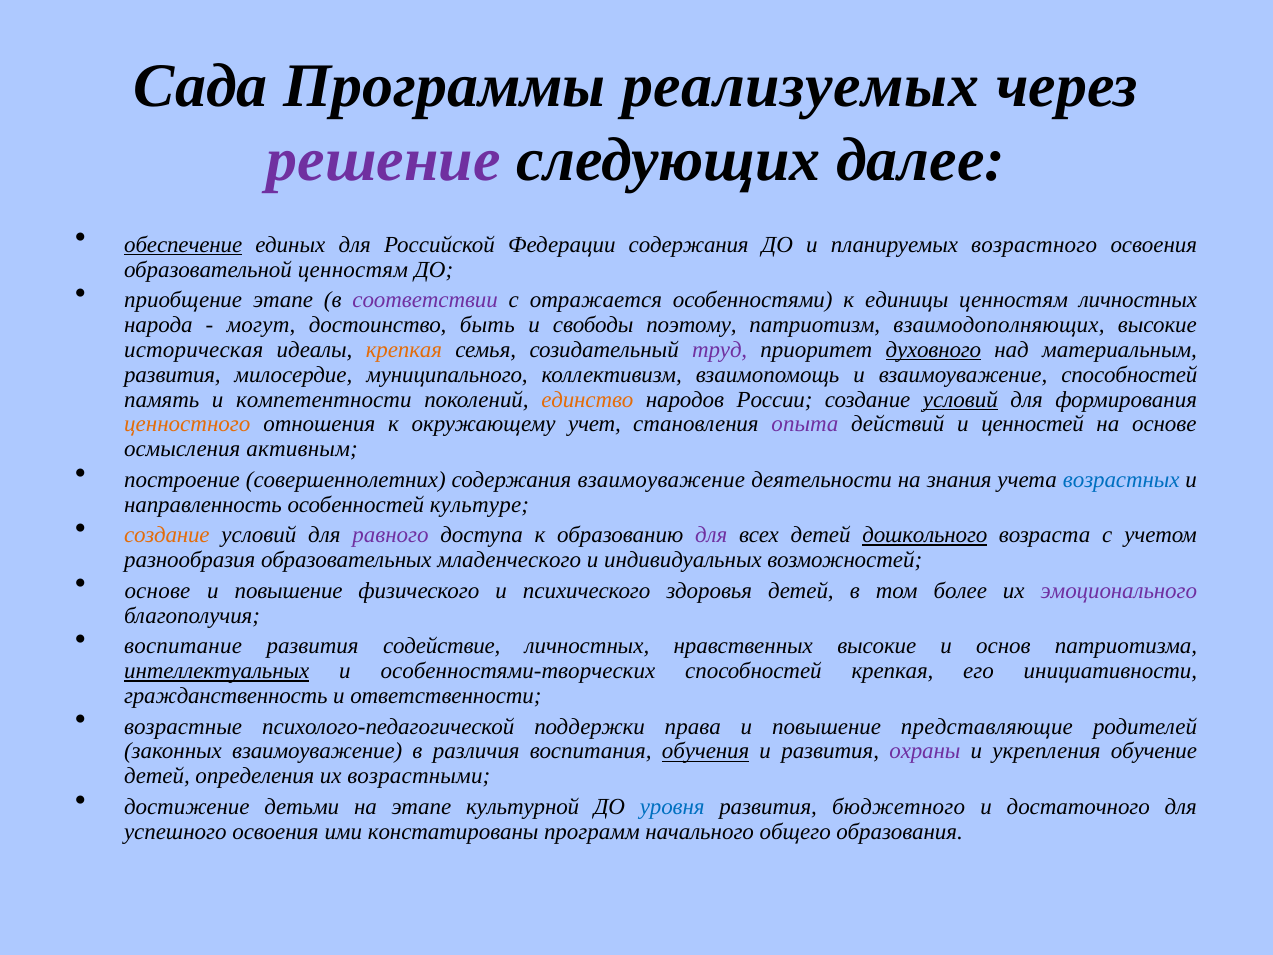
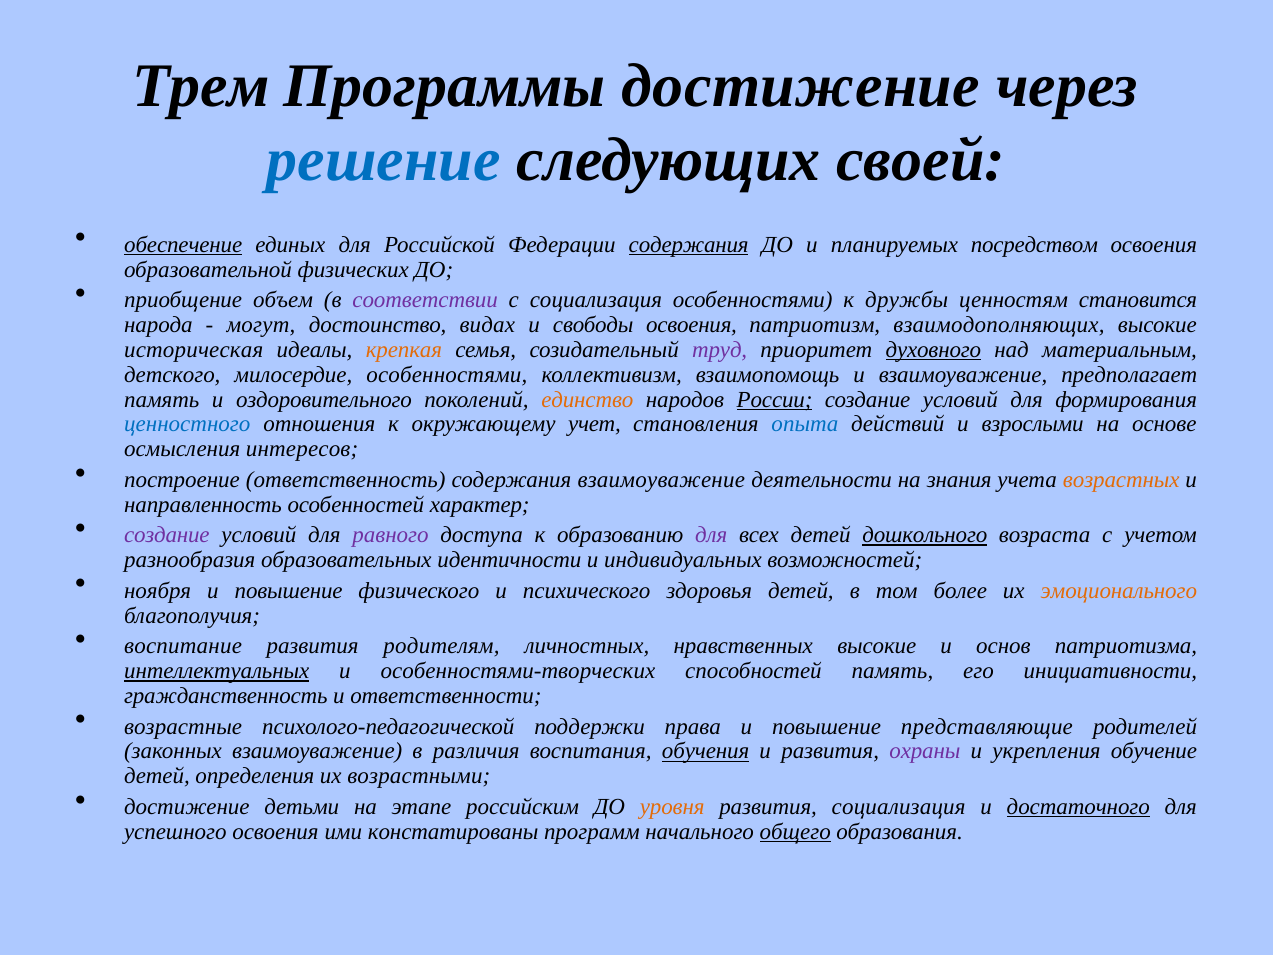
Сада: Сада -> Трем (201, 86)
Программы реализуемых: реализуемых -> достижение (801, 86)
решение colour: purple -> blue (384, 160)
далее: далее -> своей (921, 160)
содержания underline: none -> present (689, 245)
возрастного: возрастного -> посредством (1034, 245)
образовательной ценностям: ценностям -> физических (353, 269)
приобщение этапе: этапе -> объем (283, 300)
с отражается: отражается -> социализация (596, 300)
единицы: единицы -> дружбы (907, 300)
ценностям личностных: личностных -> становится (1138, 300)
быть: быть -> видах (487, 325)
свободы поэтому: поэтому -> освоения (692, 325)
развития: развития -> детского (172, 375)
милосердие муниципального: муниципального -> особенностями (447, 375)
взаимоуважение способностей: способностей -> предполагает (1129, 375)
компетентности: компетентности -> оздоровительного (324, 399)
России underline: none -> present (775, 399)
условий underline: present -> none (960, 399)
ценностного colour: orange -> blue (187, 424)
опыта colour: purple -> blue (805, 424)
ценностей: ценностей -> взрослыми (1033, 424)
активным: активным -> интересов (302, 449)
совершеннолетних: совершеннолетних -> ответственность (346, 480)
возрастных colour: blue -> orange (1121, 480)
культуре: культуре -> характер (480, 505)
создание colour: orange -> purple (167, 535)
младенческого: младенческого -> идентичности (509, 560)
основе: основе -> ноября (158, 591)
эмоционального colour: purple -> orange (1119, 591)
содействие: содействие -> родителям (442, 646)
способностей крепкая: крепкая -> память (892, 671)
культурной: культурной -> российским (523, 807)
уровня colour: blue -> orange (672, 807)
развития бюджетного: бюджетного -> социализация (899, 807)
достаточного underline: none -> present (1078, 807)
общего underline: none -> present (795, 831)
